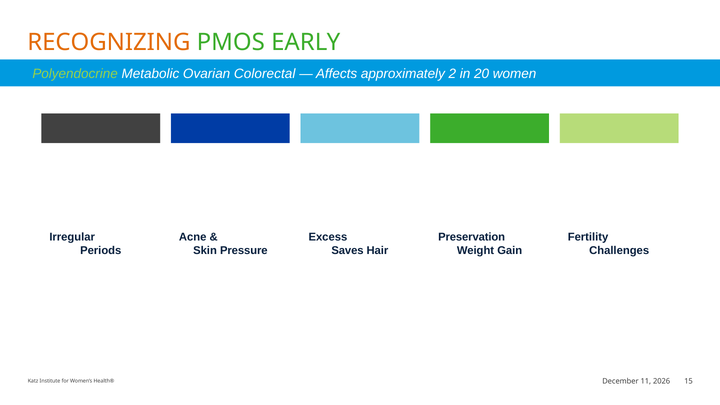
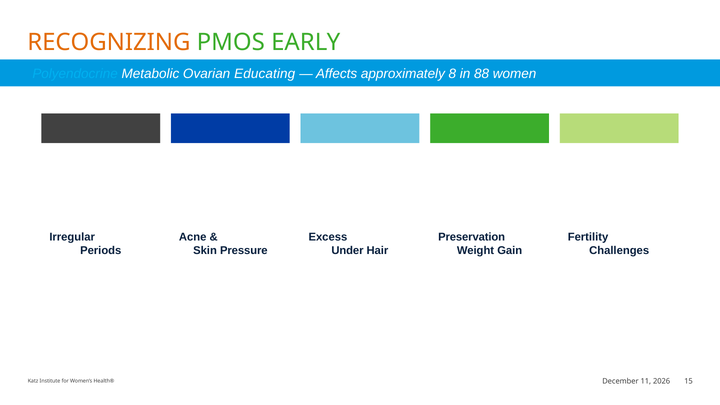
Polyendocrine colour: light green -> light blue (75, 74)
Colorectal: Colorectal -> Educating (265, 74)
2: 2 -> 8 (452, 74)
20: 20 -> 88 (482, 74)
Saves: Saves -> Under (347, 250)
